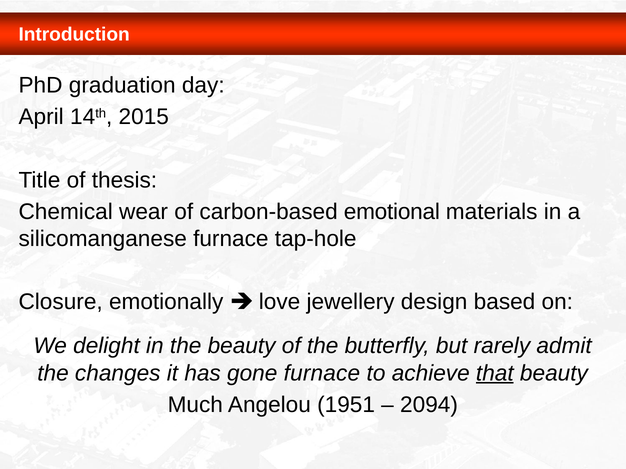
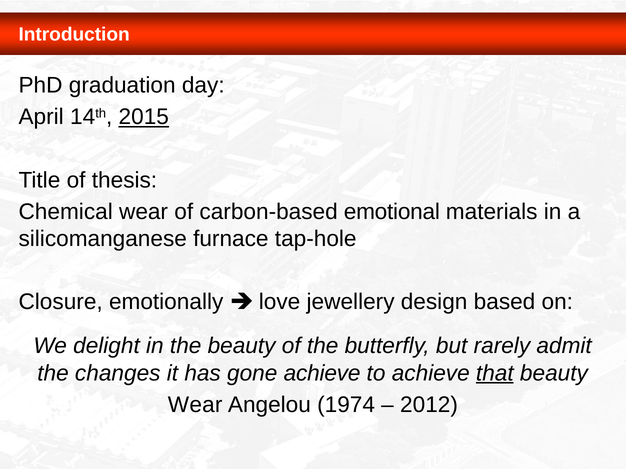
2015 underline: none -> present (144, 117)
gone furnace: furnace -> achieve (322, 373)
Much: Much -> Wear (195, 405)
1951: 1951 -> 1974 (346, 405)
2094: 2094 -> 2012 (429, 405)
